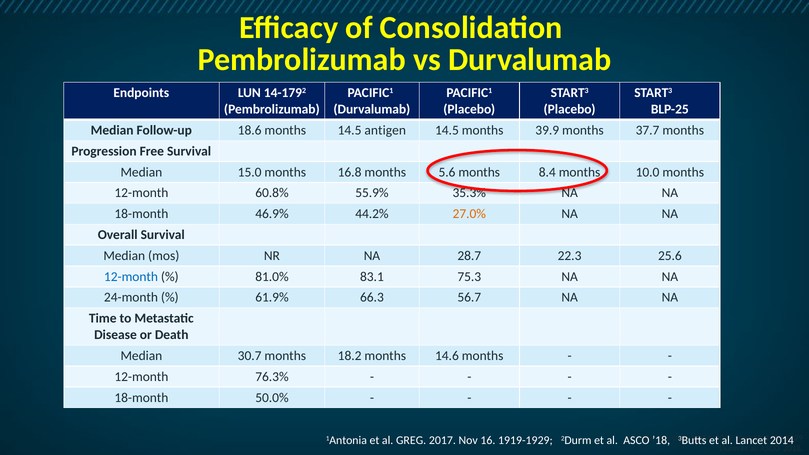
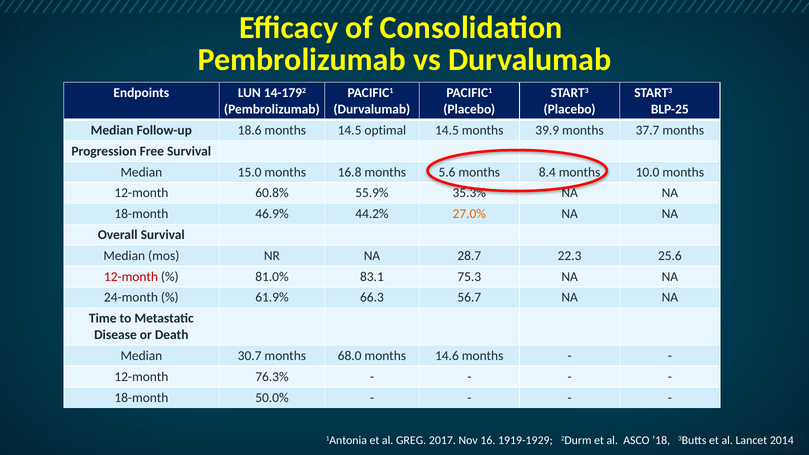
antigen: antigen -> optimal (385, 130)
12-month colour: blue -> red (131, 277)
18.2: 18.2 -> 68.0 (350, 356)
